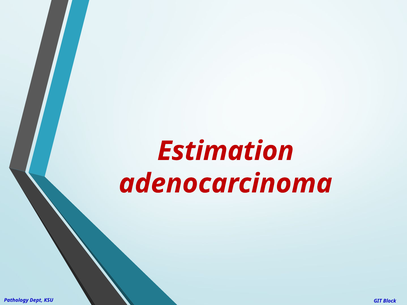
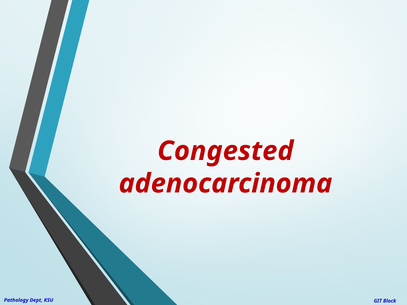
Estimation: Estimation -> Congested (225, 151)
